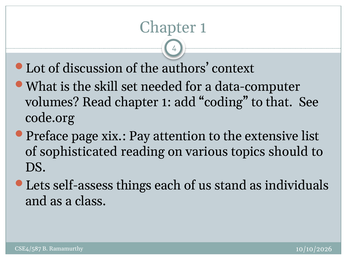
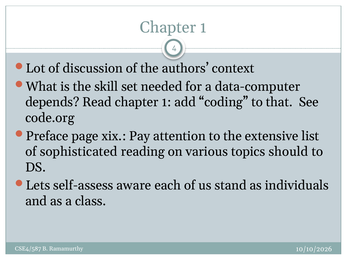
volumes: volumes -> depends (52, 102)
things: things -> aware (134, 186)
